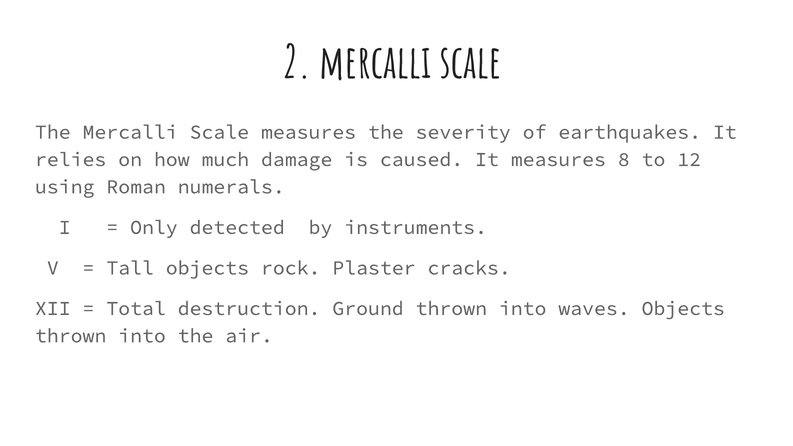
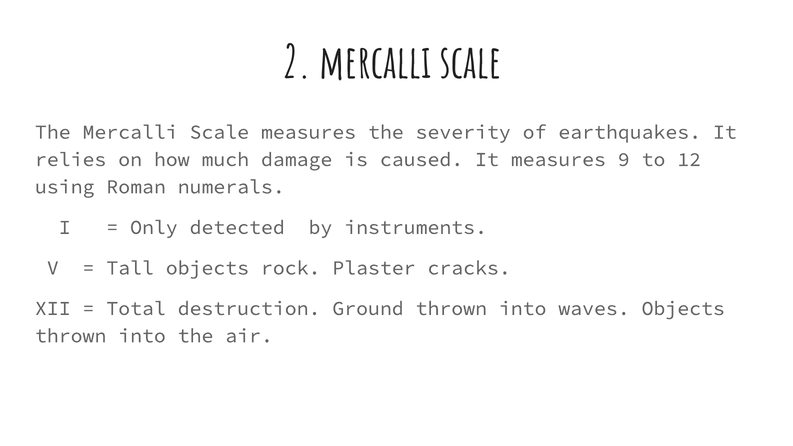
8: 8 -> 9 (624, 159)
